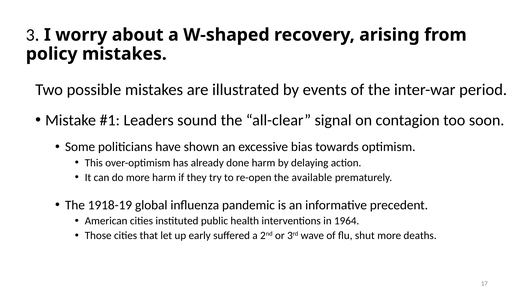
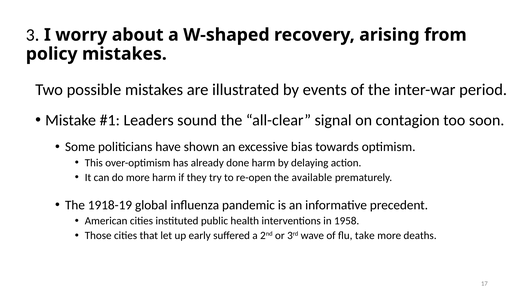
1964: 1964 -> 1958 (347, 221)
shut: shut -> take (365, 236)
